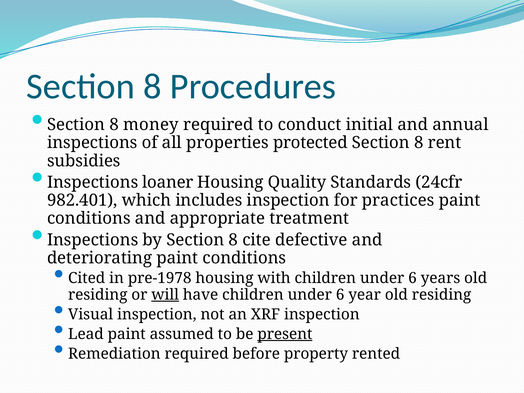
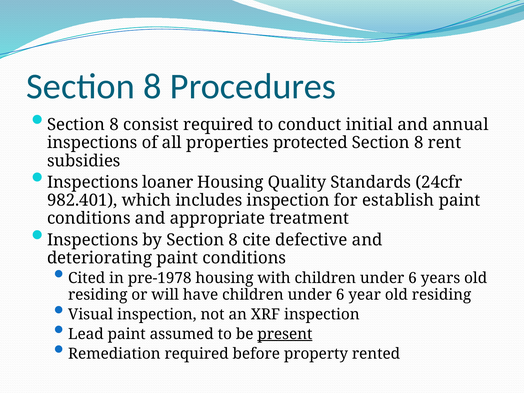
money: money -> consist (151, 125)
practices: practices -> establish (398, 200)
will underline: present -> none (165, 295)
